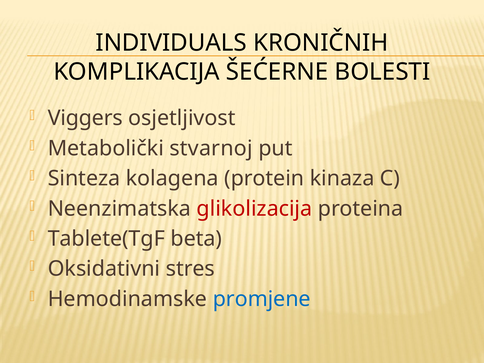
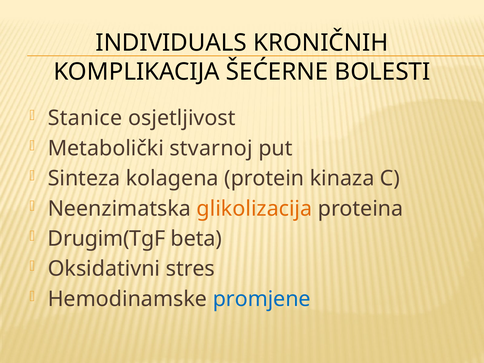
Viggers: Viggers -> Stanice (85, 118)
glikolizacija colour: red -> orange (254, 209)
Tablete(TgF: Tablete(TgF -> Drugim(TgF (106, 239)
